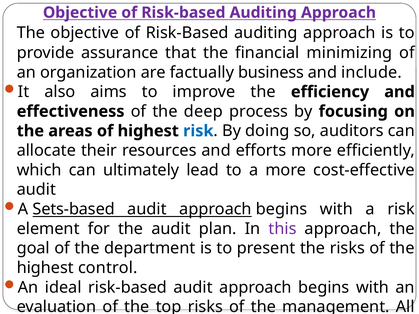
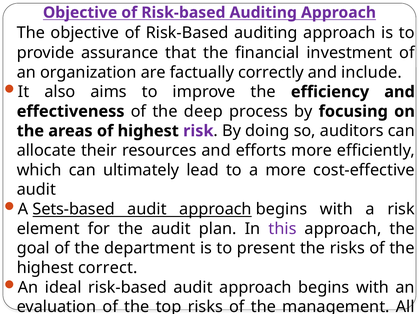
minimizing: minimizing -> investment (349, 53)
business: business -> correctly (271, 72)
risk colour: blue -> purple (198, 131)
control: control -> correct (108, 268)
